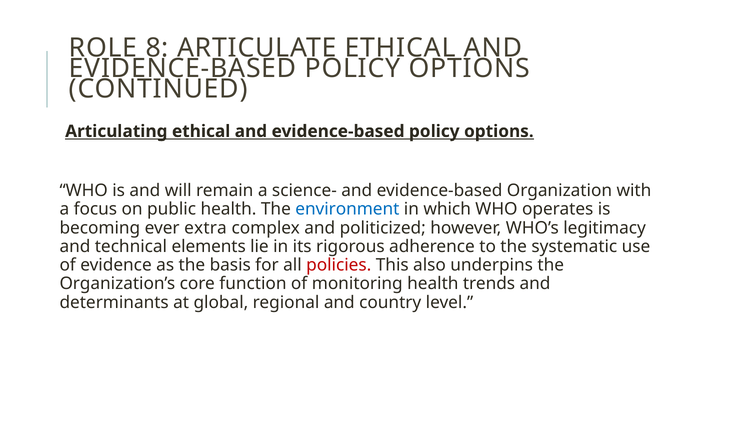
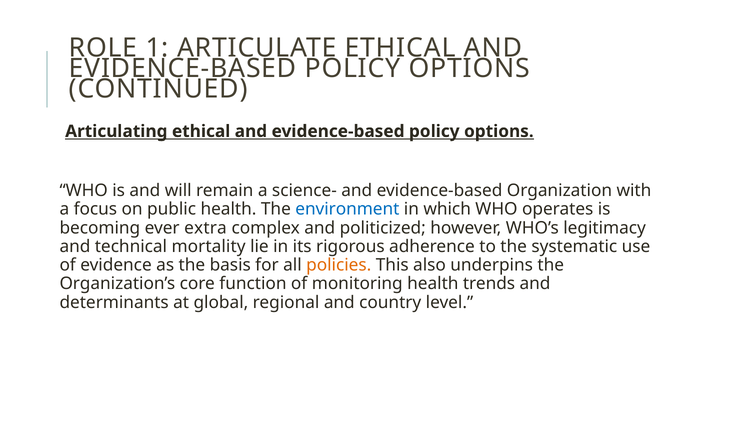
8: 8 -> 1 (157, 48)
elements: elements -> mortality (209, 246)
policies colour: red -> orange (339, 265)
